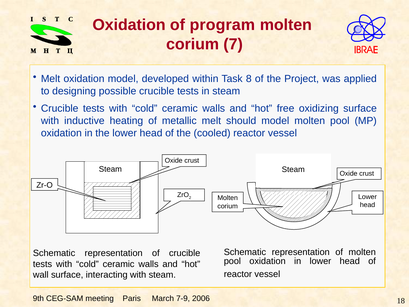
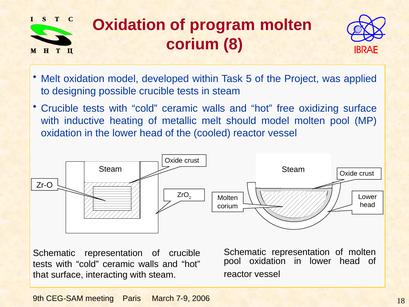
7: 7 -> 8 (233, 44)
8: 8 -> 5 (249, 79)
wall: wall -> that (41, 275)
